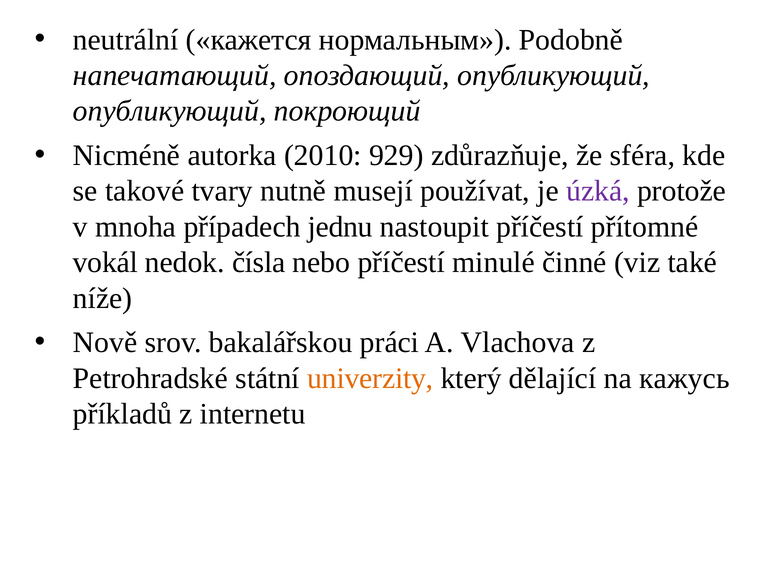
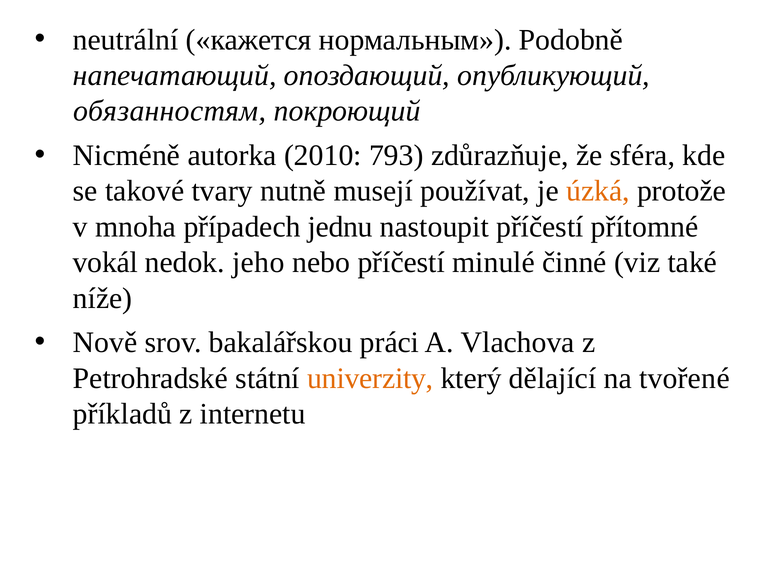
опубликующий: опубликующий -> обязанностям (170, 111)
929: 929 -> 793 (396, 156)
úzká colour: purple -> orange (598, 191)
čísla: čísla -> jeho (258, 263)
кажусь: кажусь -> tvořené (684, 379)
